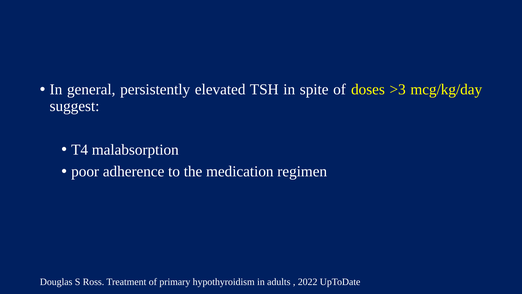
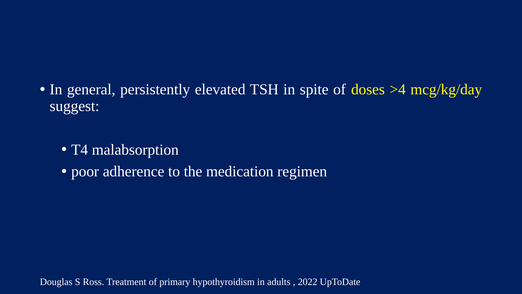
>3: >3 -> >4 (398, 89)
